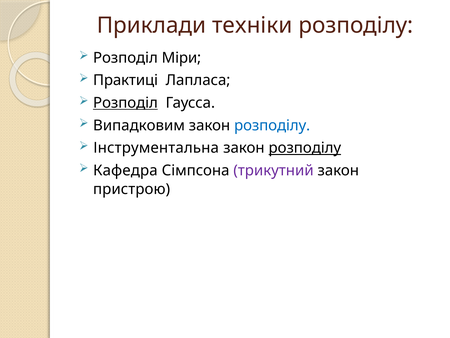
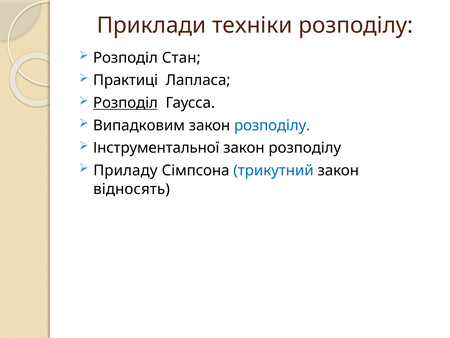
Міри: Міри -> Стан (181, 58)
Інструментальна: Інструментальна -> Інструментальної (156, 148)
розподілу underline: present -> none (305, 148)
Кафедра: Кафедра -> Приладу (125, 170)
трикутний colour: purple -> blue (274, 170)
пристрою: пристрою -> відносять (132, 189)
